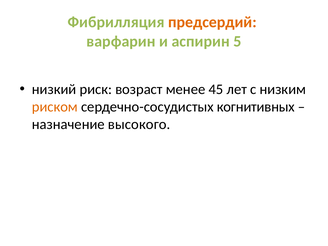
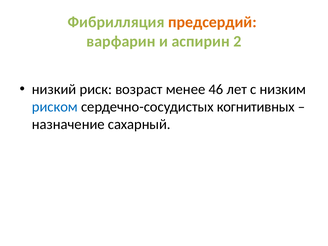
5: 5 -> 2 (237, 41)
45: 45 -> 46 (216, 89)
риском colour: orange -> blue (55, 107)
высокого: высокого -> сахарный (139, 124)
